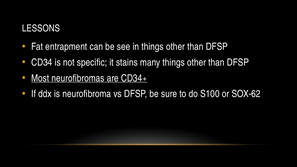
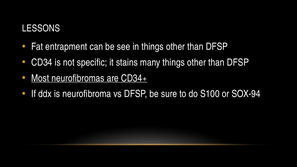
SOX-62: SOX-62 -> SOX-94 (246, 94)
